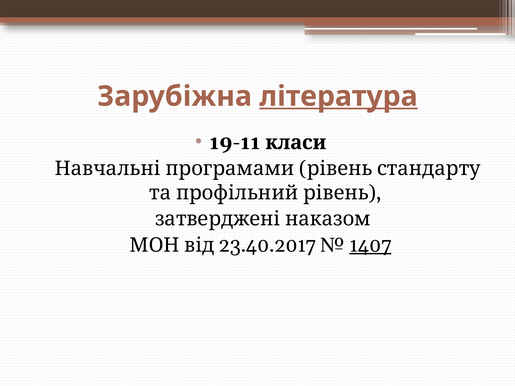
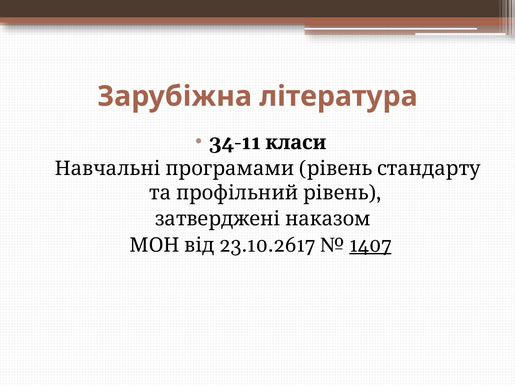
література underline: present -> none (339, 96)
19-11: 19-11 -> 34-11 (235, 143)
23.40.2017: 23.40.2017 -> 23.10.2617 (267, 245)
